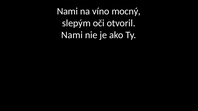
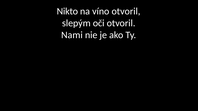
Nami: Nami -> Nikto (67, 11)
víno mocný: mocný -> otvoril (126, 11)
